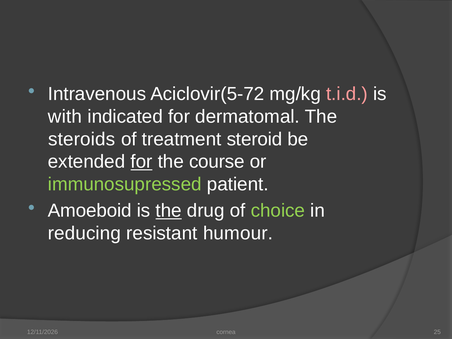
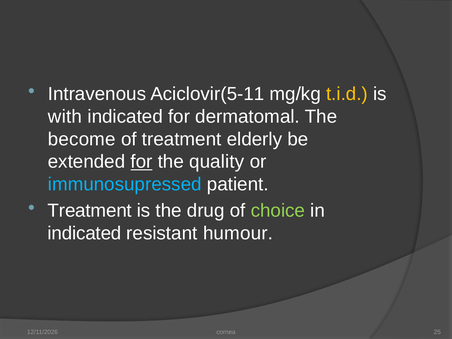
Aciclovir(5-72: Aciclovir(5-72 -> Aciclovir(5-11 (207, 94)
t.i.d colour: pink -> yellow (347, 94)
steroids: steroids -> become (82, 139)
steroid: steroid -> elderly (254, 139)
course: course -> quality (217, 162)
immunosupressed colour: light green -> light blue (125, 184)
Amoeboid: Amoeboid -> Treatment (90, 211)
the underline: present -> none (169, 211)
reducing: reducing -> indicated (85, 233)
